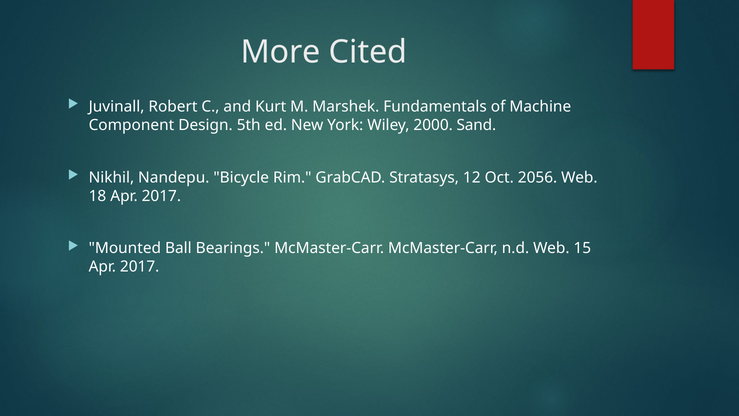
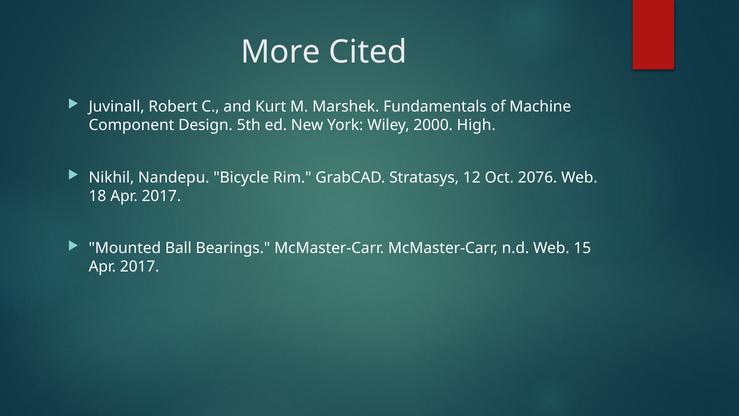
Sand: Sand -> High (476, 125)
2056: 2056 -> 2076 (538, 177)
